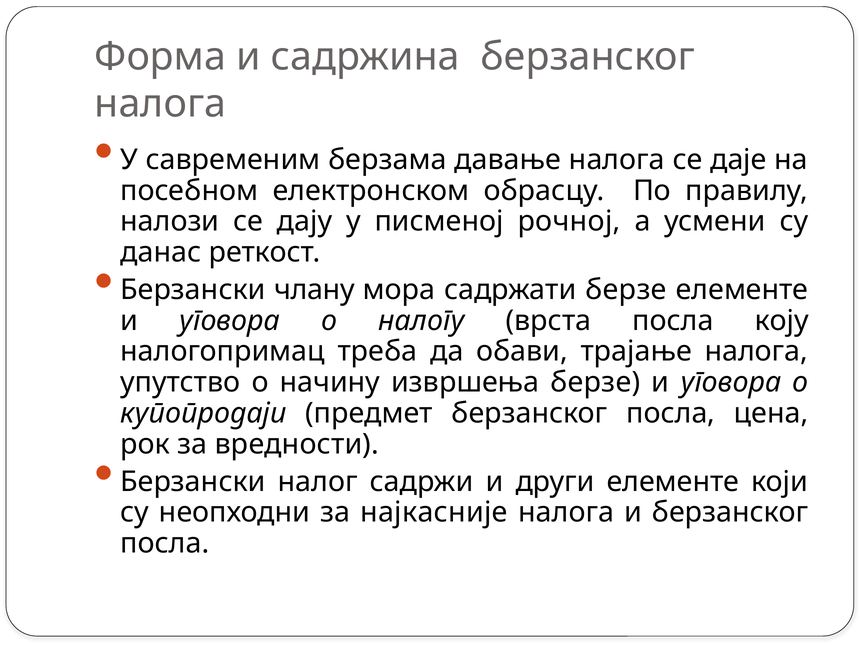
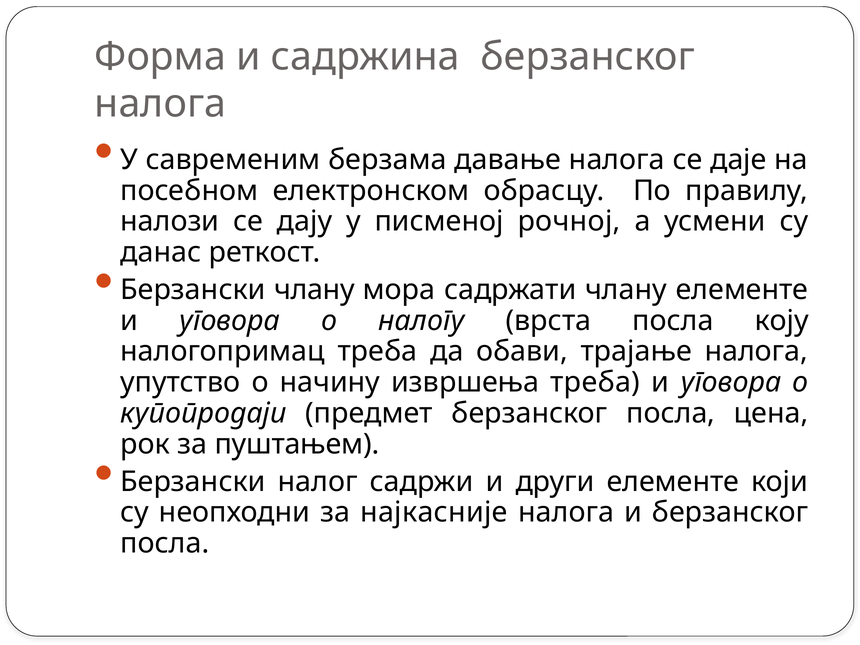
садржати берзе: берзе -> члану (626, 290)
извршења берзе: берзе -> треба (595, 382)
вредности: вредности -> пуштањем (297, 444)
